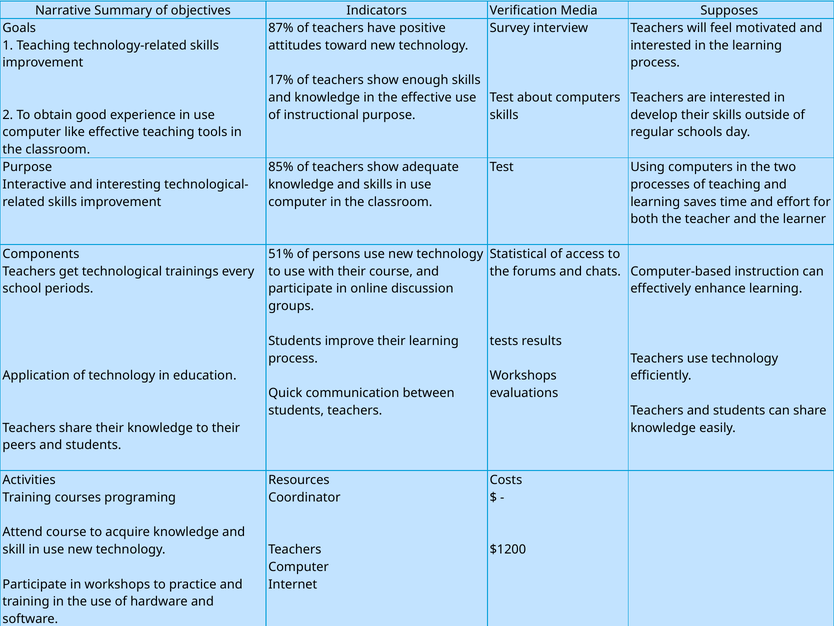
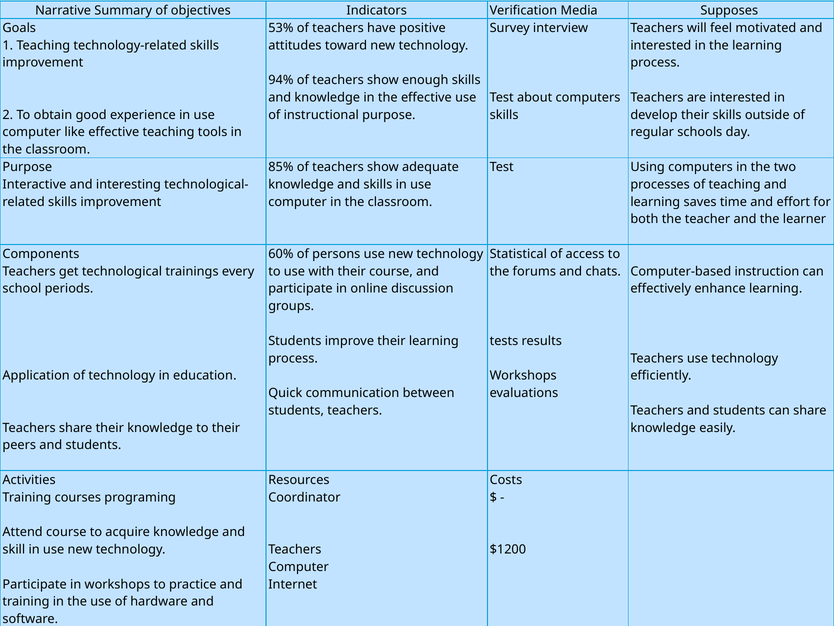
87%: 87% -> 53% (281, 28)
17%: 17% -> 94% (281, 80)
51%: 51% -> 60% (281, 254)
